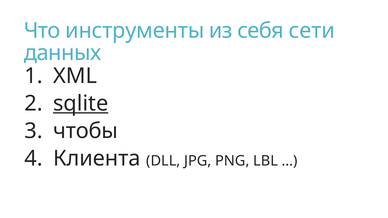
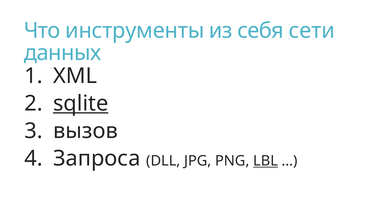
чтобы: чтобы -> вызов (85, 131)
Клиента: Клиента -> Запроса (97, 159)
LBL underline: none -> present (266, 161)
